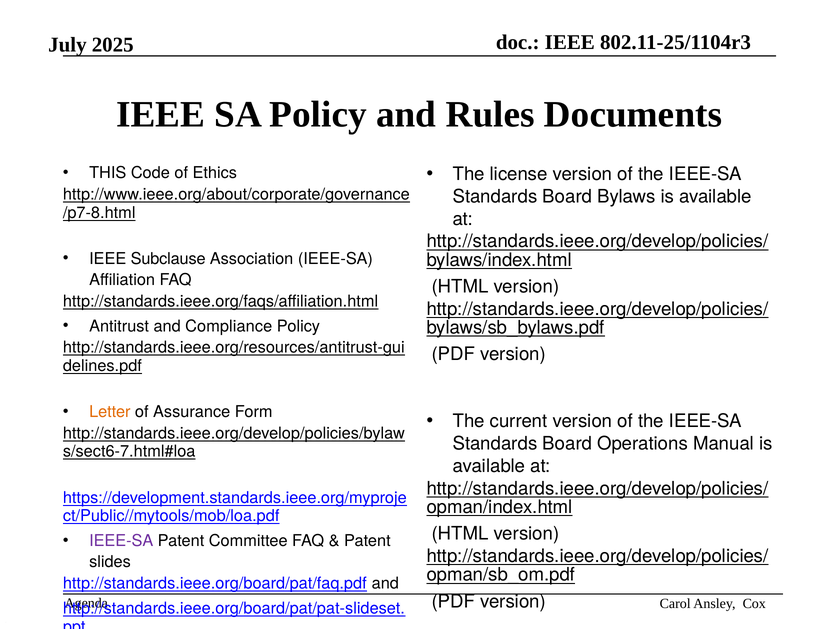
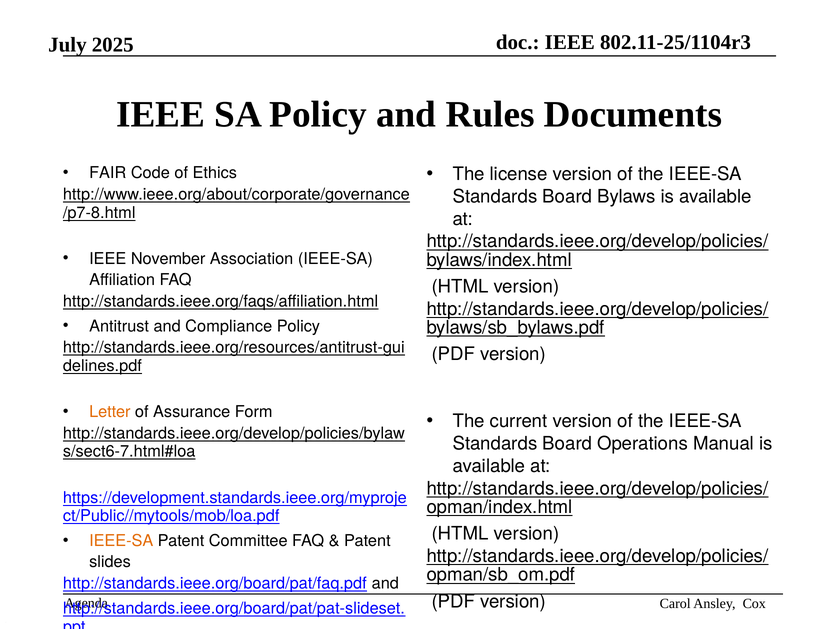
THIS: THIS -> FAIR (108, 173)
Subclause: Subclause -> November (168, 259)
IEEE-SA colour: purple -> orange (121, 541)
